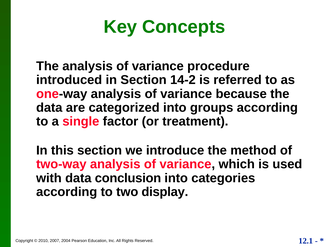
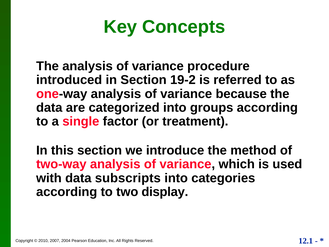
14-2: 14-2 -> 19-2 (183, 80)
conclusion: conclusion -> subscripts (128, 178)
